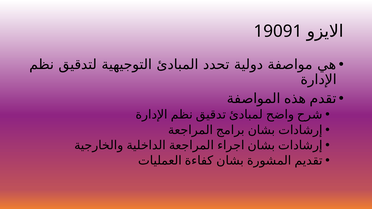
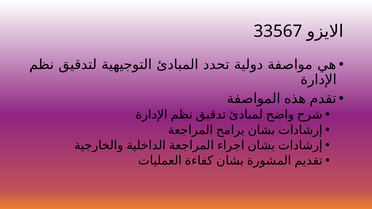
19091: 19091 -> 33567 (278, 31)
